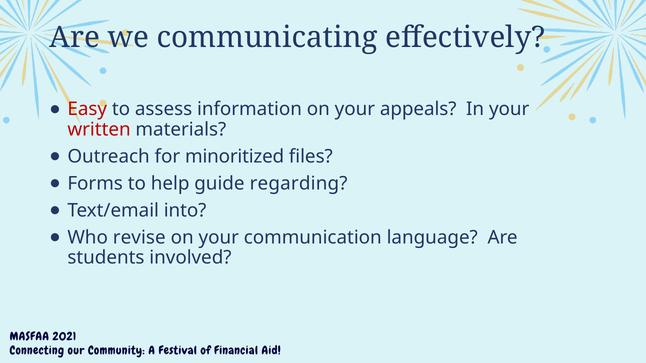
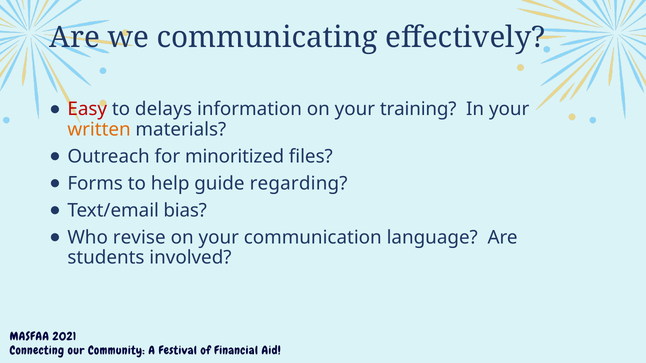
assess: assess -> delays (163, 109)
appeals: appeals -> training (418, 109)
written colour: red -> orange (99, 129)
into: into -> bias (185, 211)
